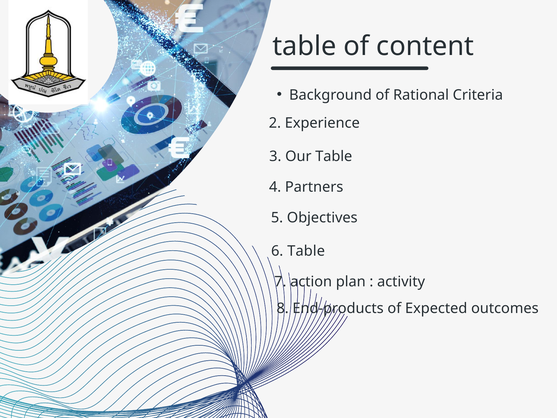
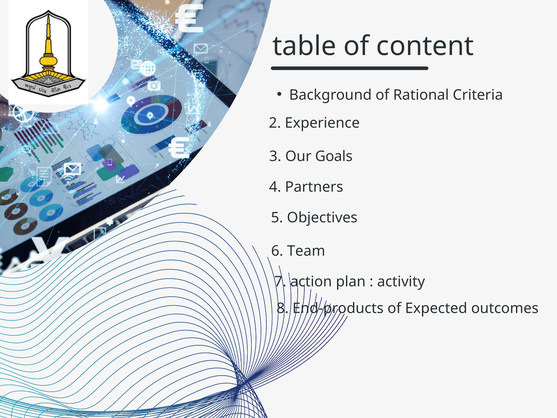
Our Table: Table -> Goals (334, 156)
6 Table: Table -> Team (306, 251)
